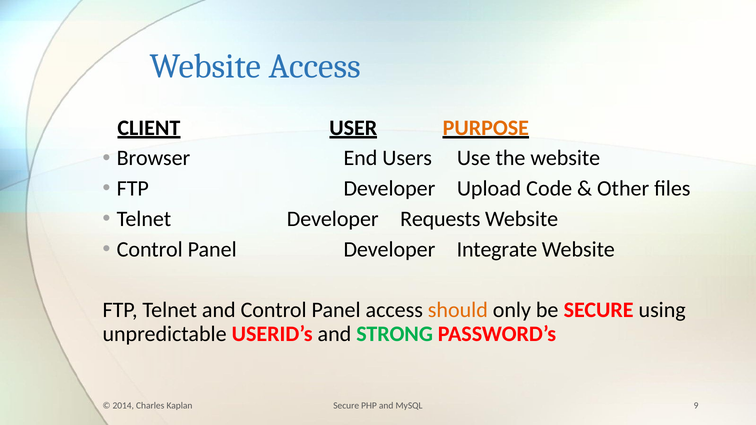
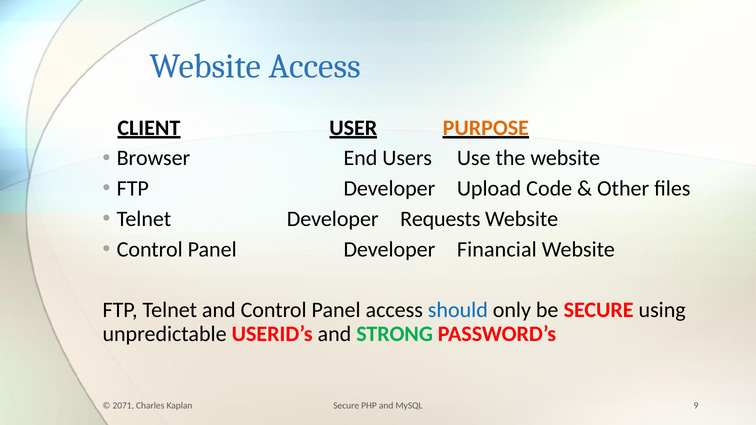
Integrate: Integrate -> Financial (497, 250)
should colour: orange -> blue (458, 310)
2014: 2014 -> 2071 (123, 406)
